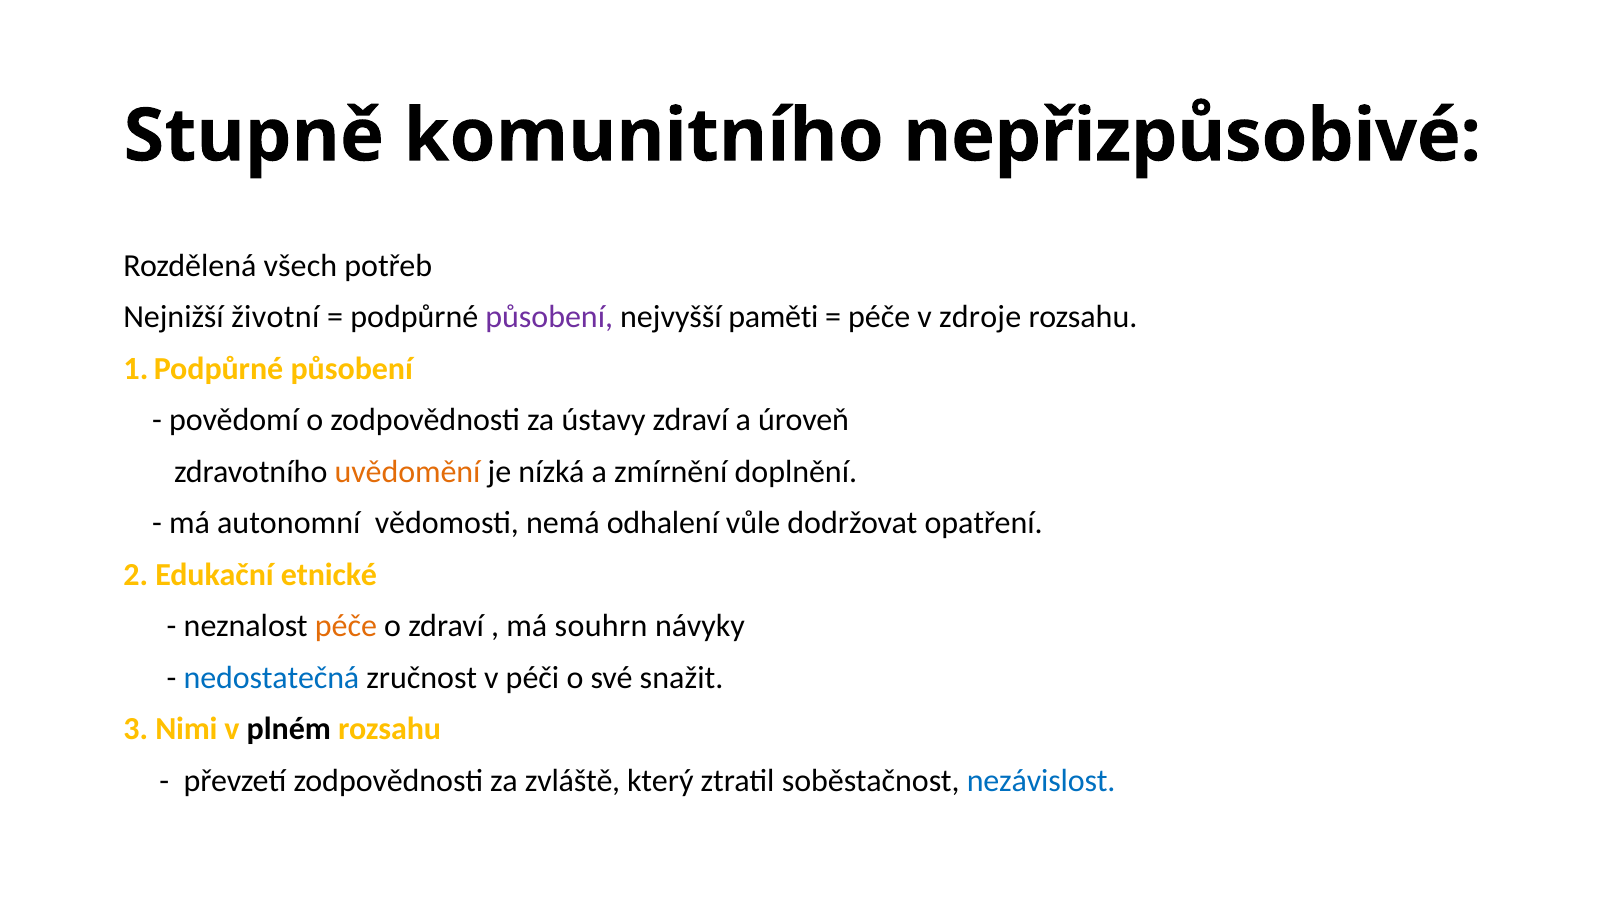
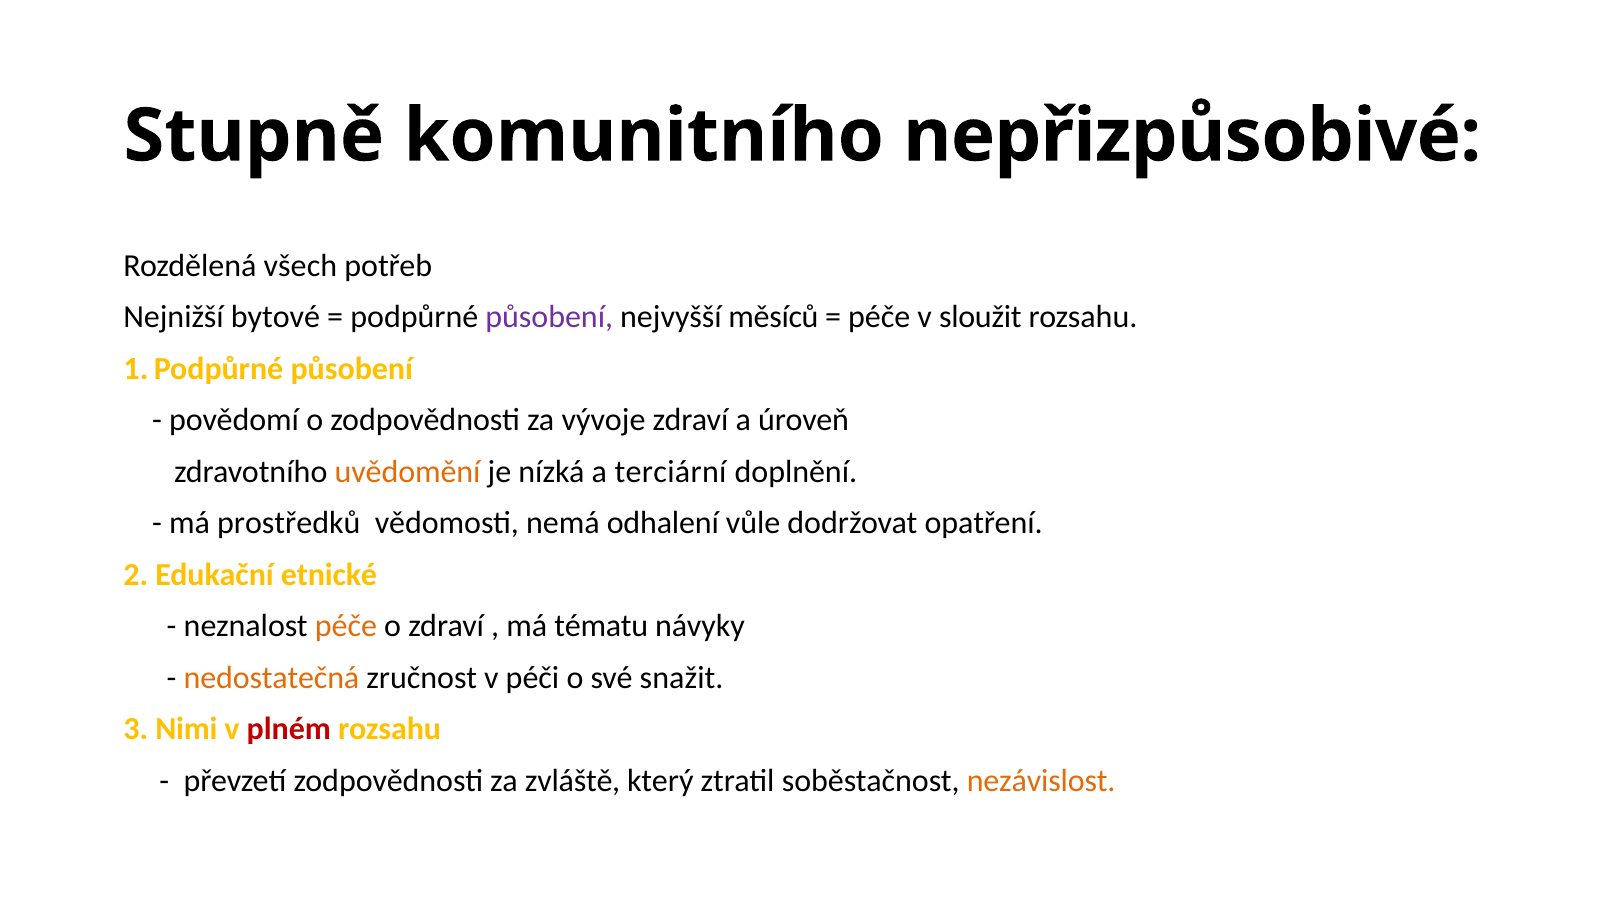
životní: životní -> bytové (275, 317)
paměti: paměti -> měsíců (774, 317)
zdroje: zdroje -> sloužit (980, 317)
ústavy: ústavy -> vývoje (604, 420)
zmírnění: zmírnění -> terciární (671, 472)
autonomní: autonomní -> prostředků (289, 523)
souhrn: souhrn -> tématu (601, 626)
nedostatečná colour: blue -> orange (272, 677)
plném colour: black -> red (289, 729)
nezávislost colour: blue -> orange (1041, 780)
